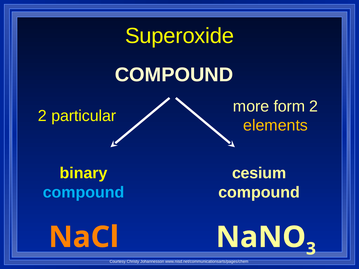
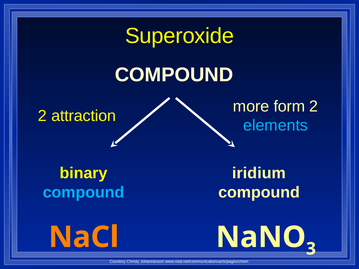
particular: particular -> attraction (84, 116)
elements colour: yellow -> light blue (276, 126)
cesium: cesium -> iridium (259, 173)
